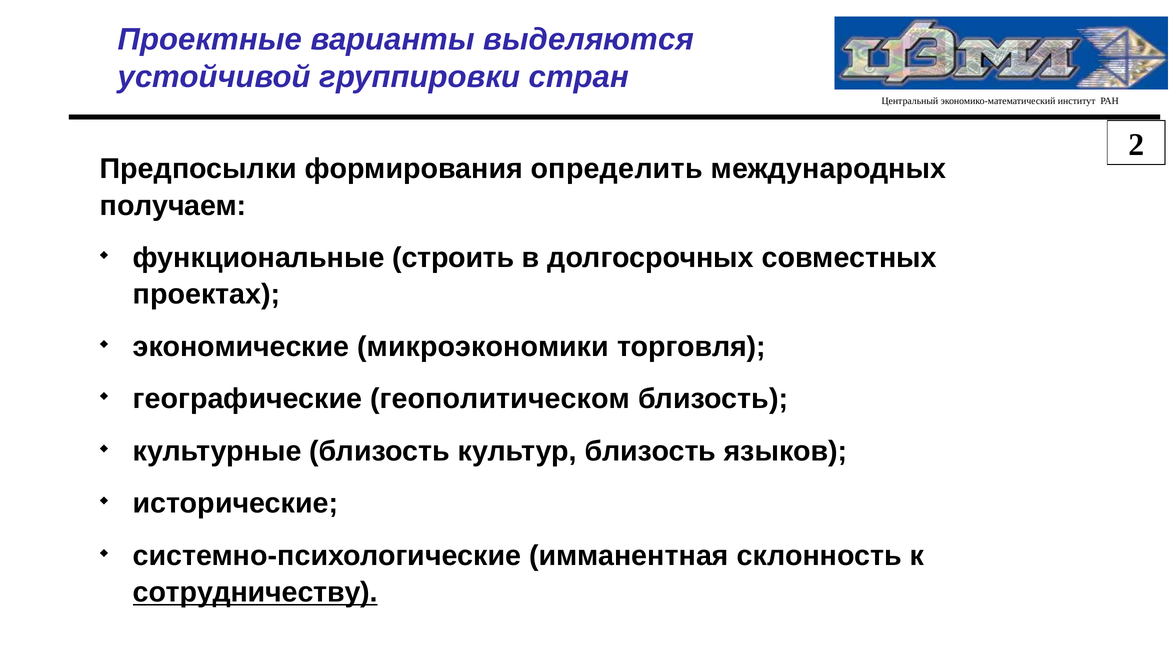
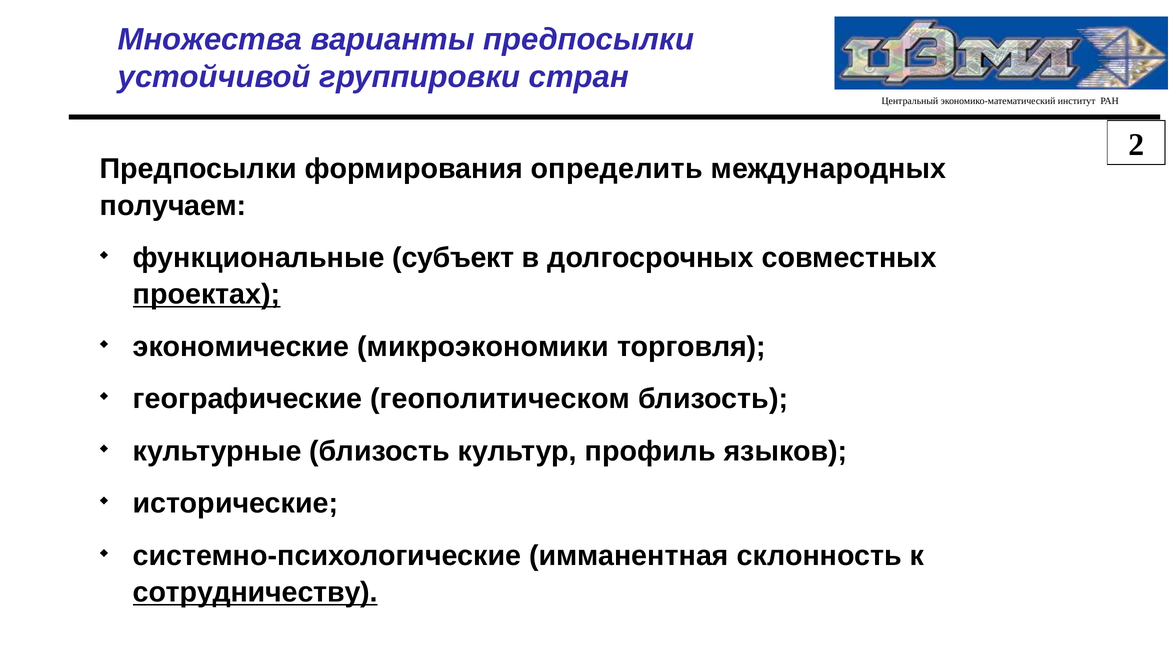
Проектные: Проектные -> Множества (210, 40)
варианты выделяются: выделяются -> предпосылки (589, 40)
строить: строить -> субъект (453, 258)
проектах underline: none -> present (207, 295)
культур близость: близость -> профиль (650, 451)
